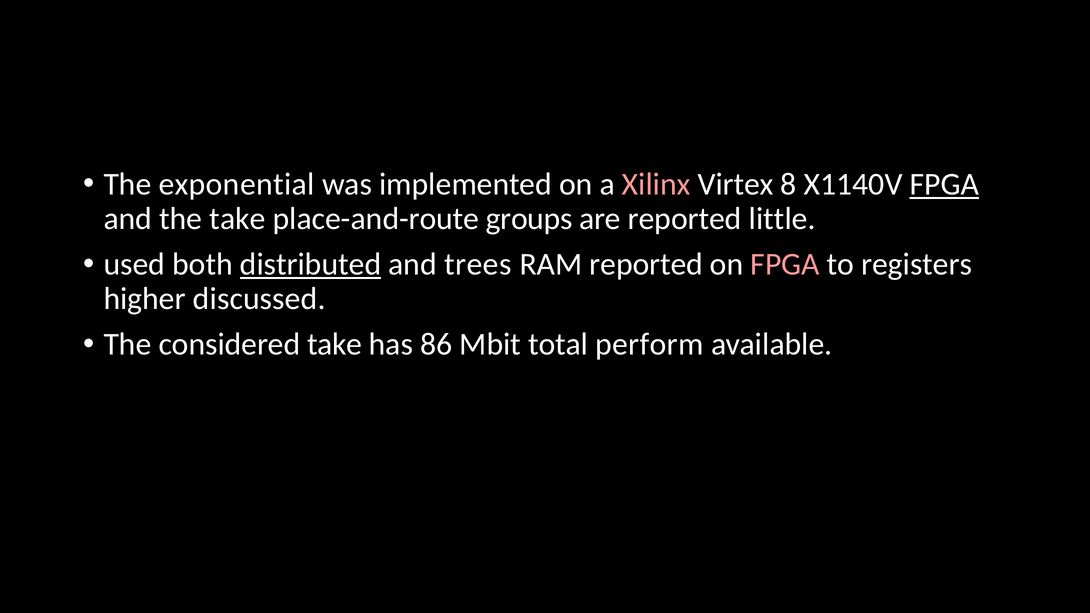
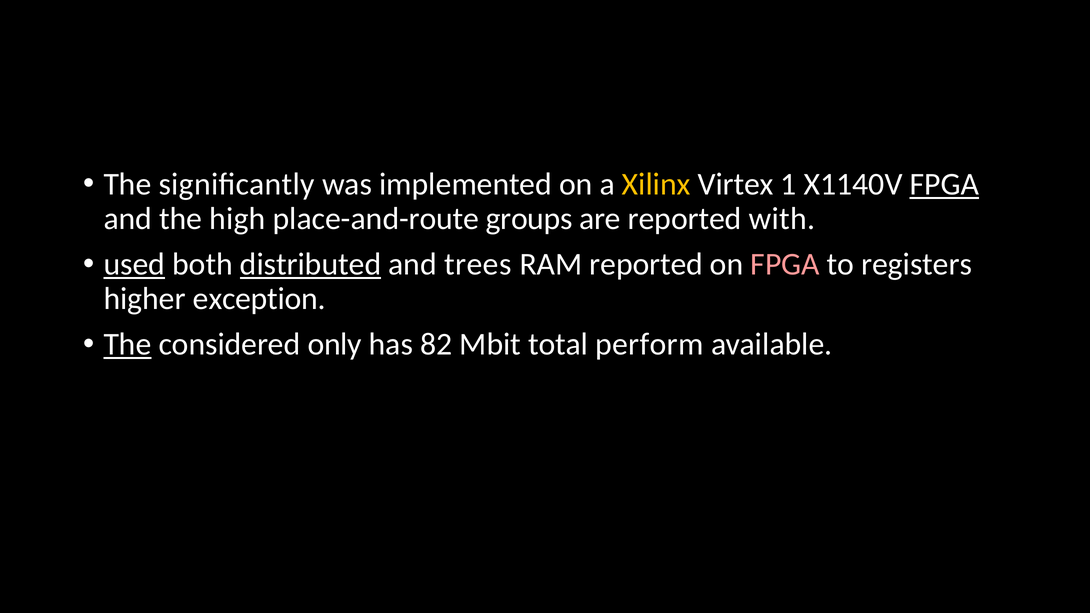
exponential: exponential -> signiﬁcantly (237, 184)
Xilinx colour: pink -> yellow (656, 184)
8: 8 -> 1 (789, 184)
the take: take -> high (237, 219)
little: little -> with (782, 219)
used underline: none -> present (134, 264)
discussed: discussed -> exception (259, 299)
The underline: none -> present (127, 344)
considered take: take -> only (335, 344)
86: 86 -> 82 (436, 344)
